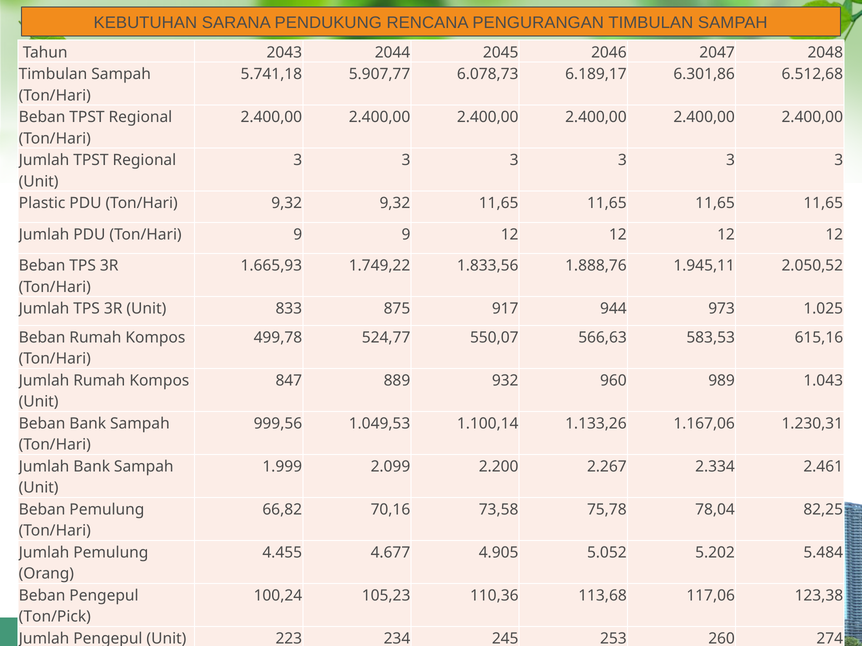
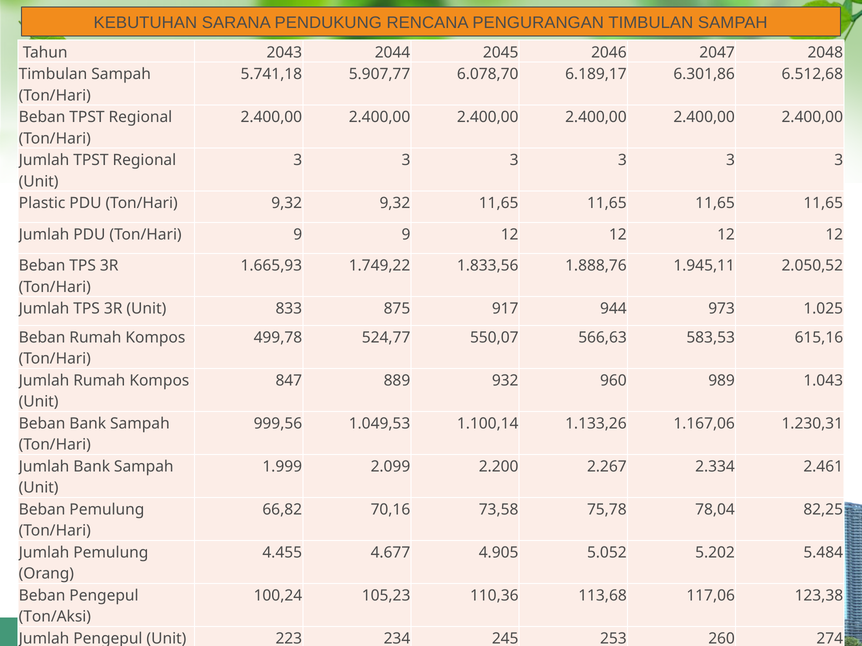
6.078,73: 6.078,73 -> 6.078,70 (488, 74)
Ton/Pick: Ton/Pick -> Ton/Aksi (55, 617)
